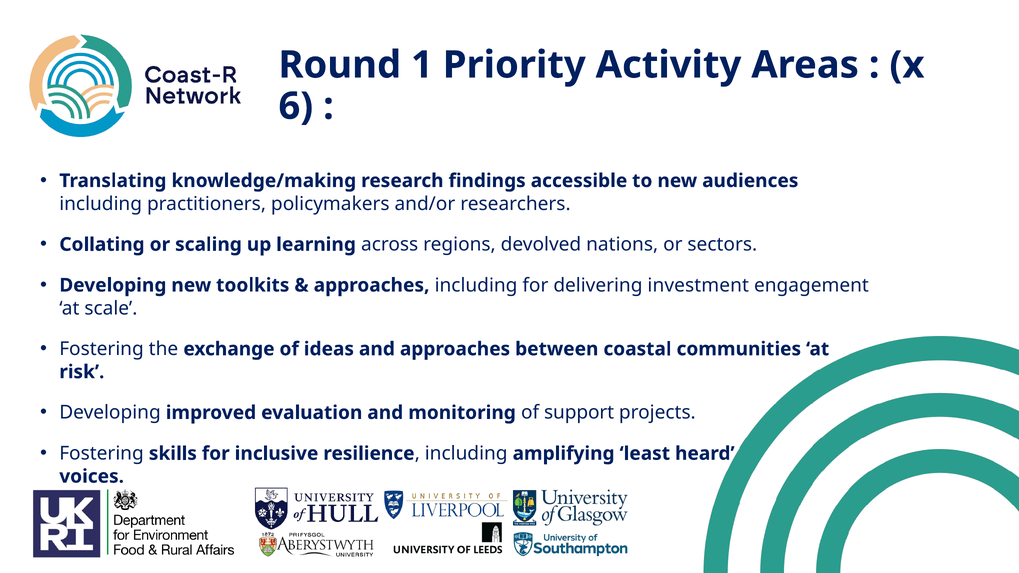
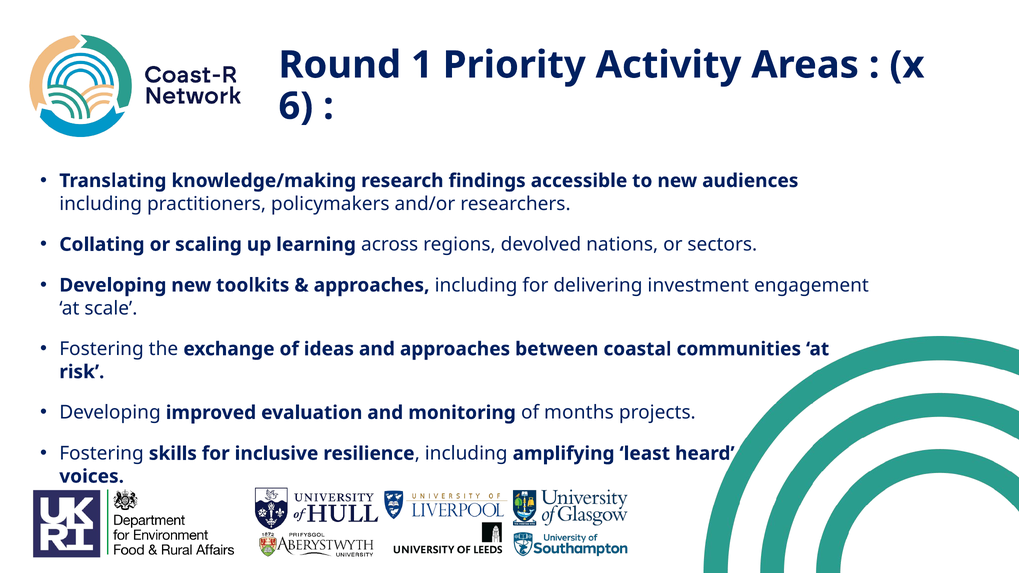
support: support -> months (579, 413)
